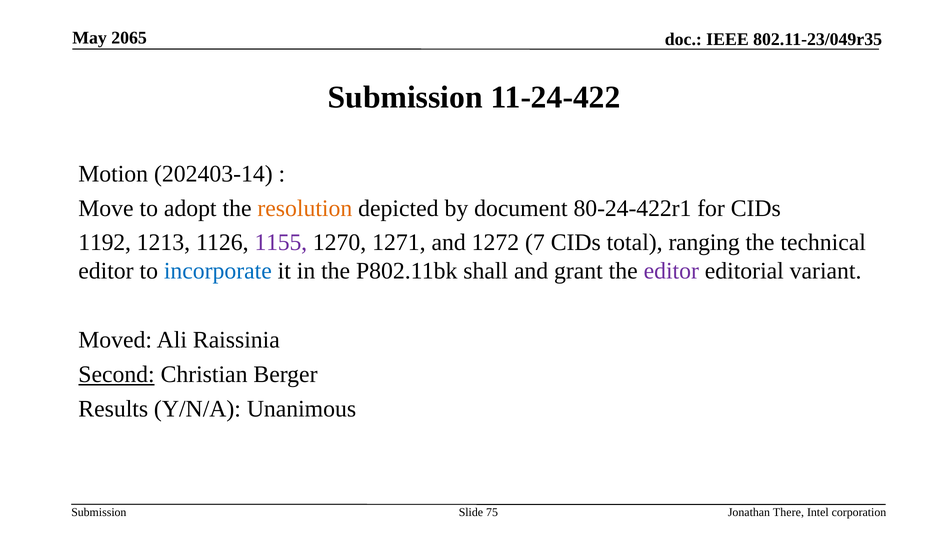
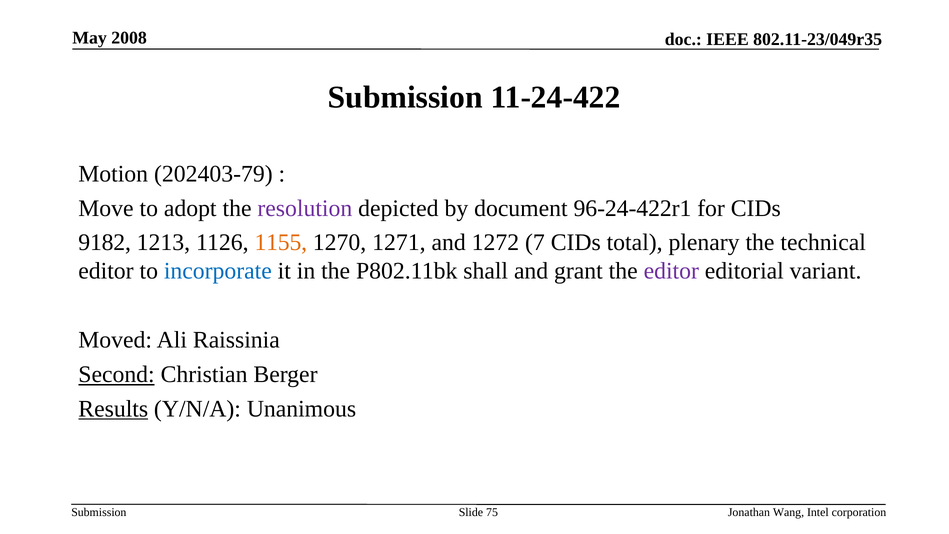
2065: 2065 -> 2008 (129, 38)
202403-14: 202403-14 -> 202403-79 (213, 174)
resolution colour: orange -> purple (305, 208)
80-24-422r1: 80-24-422r1 -> 96-24-422r1 (632, 208)
1192: 1192 -> 9182 (105, 243)
1155 colour: purple -> orange (281, 243)
ranging: ranging -> plenary (704, 243)
Results underline: none -> present (113, 409)
There: There -> Wang (789, 512)
